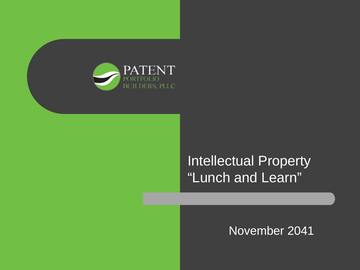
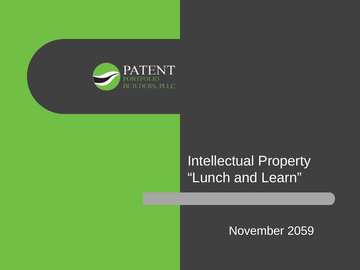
2041: 2041 -> 2059 (301, 231)
